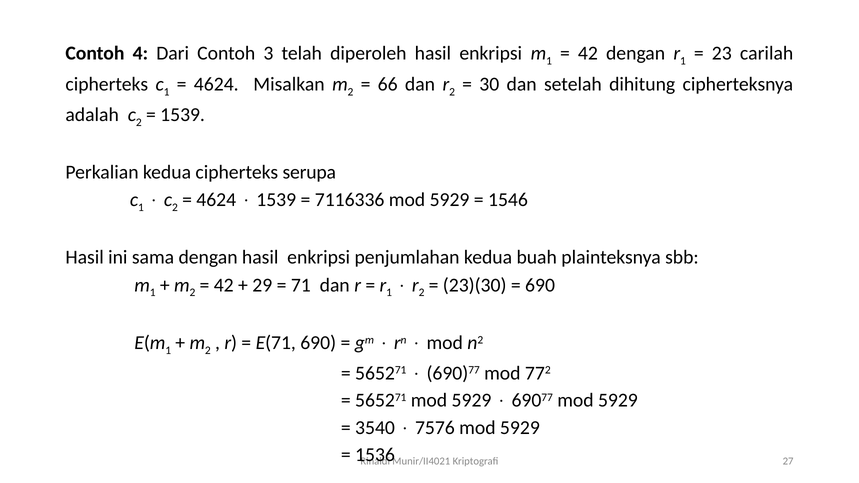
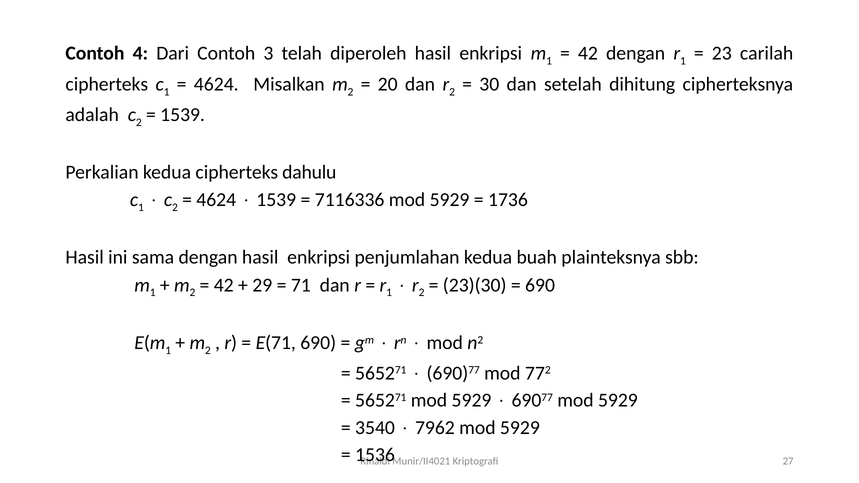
66: 66 -> 20 (388, 84)
serupa: serupa -> dahulu (309, 172)
1546: 1546 -> 1736 (508, 200)
7576: 7576 -> 7962 (435, 428)
